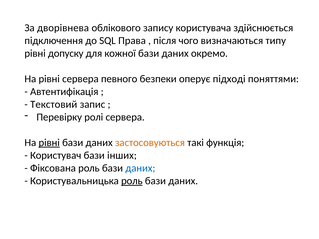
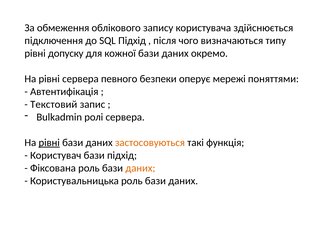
дворівнева: дворівнева -> обмеження (63, 28)
SQL Права: Права -> Підхід (132, 41)
підході: підході -> мережі (229, 79)
Перевірку: Перевірку -> Bulkadmin (59, 117)
бази інших: інших -> підхід (122, 155)
даних colour: blue -> orange (140, 168)
роль underline: present -> none (132, 181)
